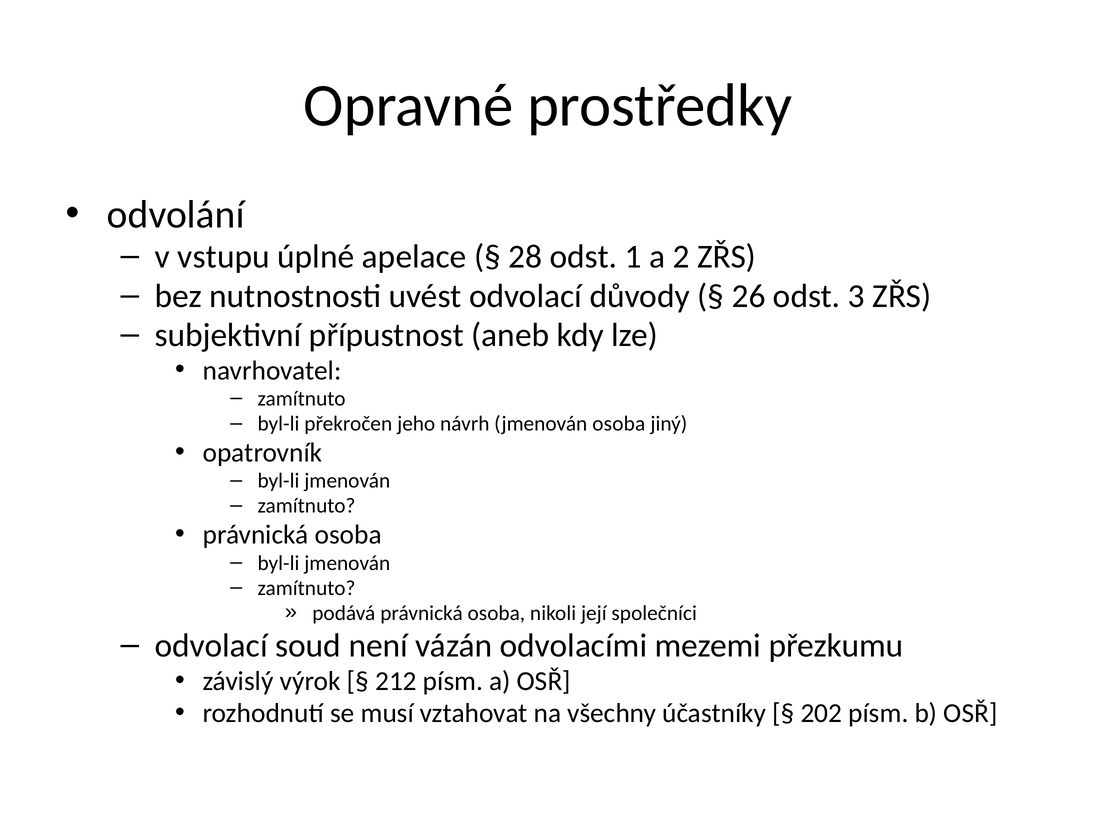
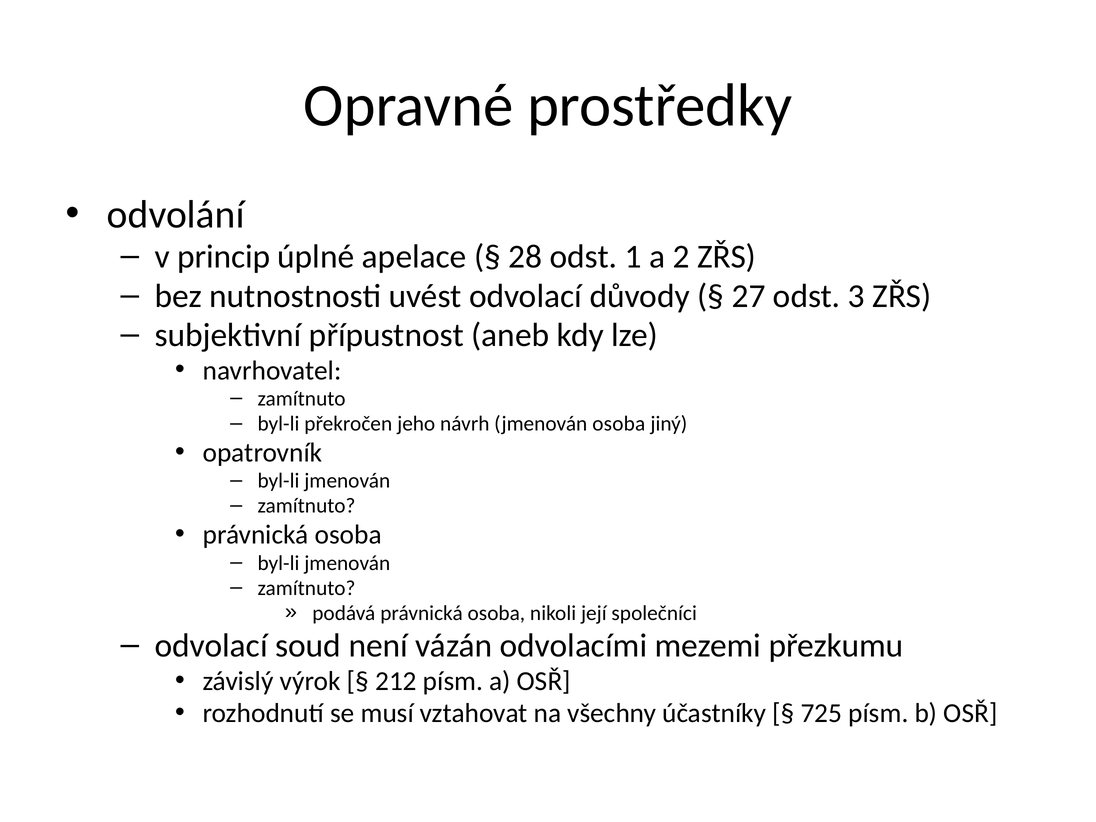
vstupu: vstupu -> princip (224, 257)
26: 26 -> 27 (749, 296)
202: 202 -> 725 (821, 713)
